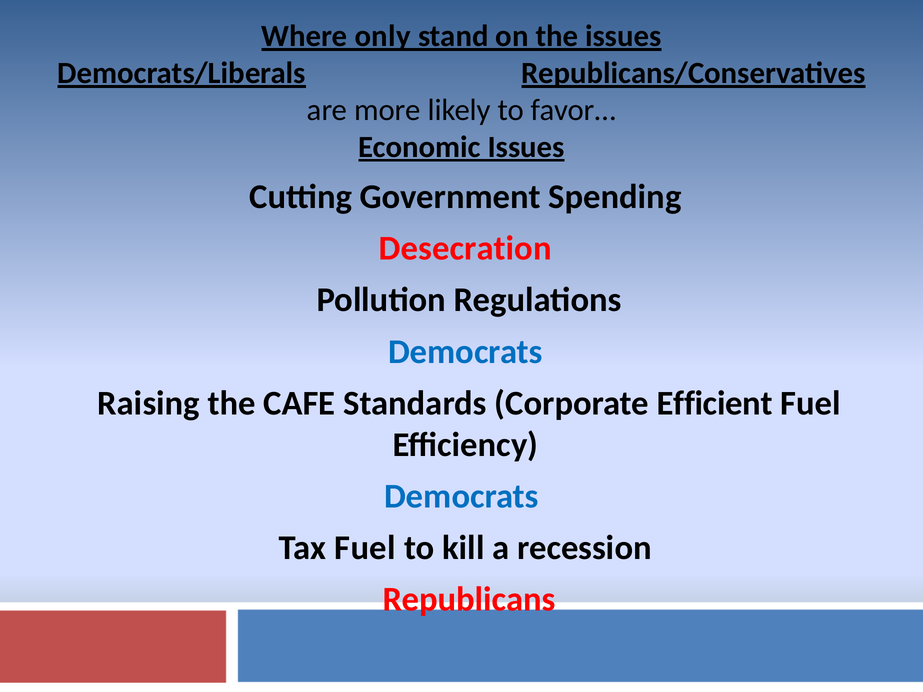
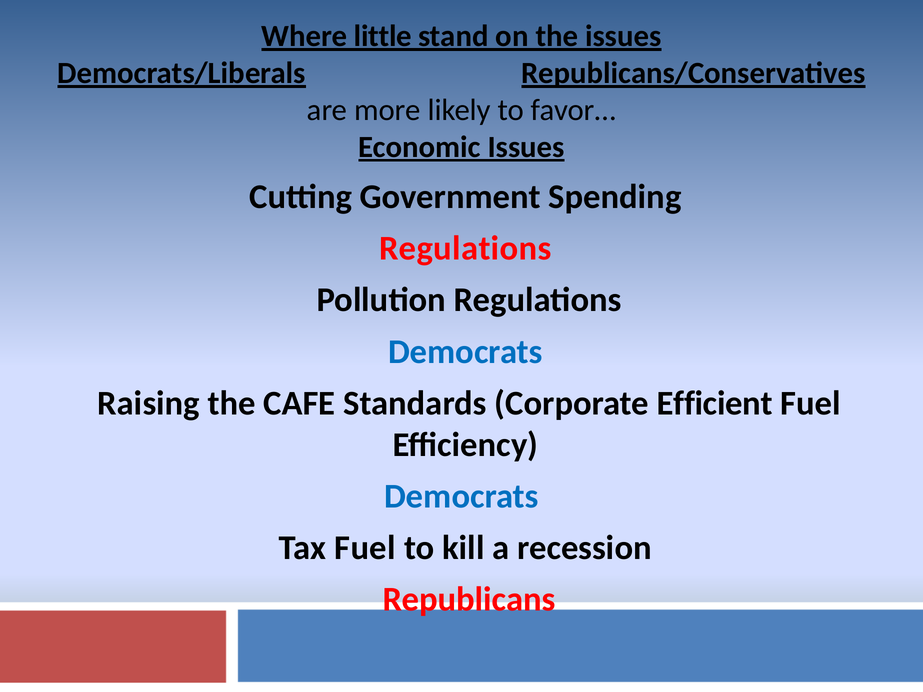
only: only -> little (383, 36)
Desecration: Desecration -> Regulations (465, 249)
